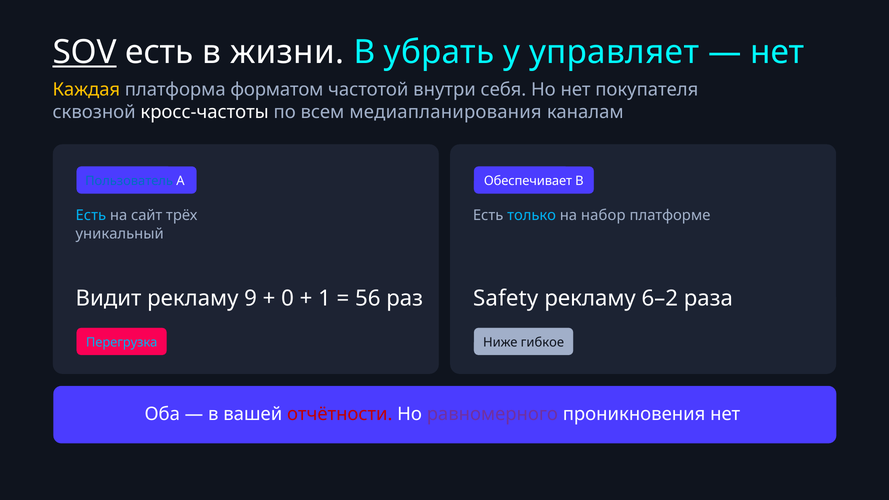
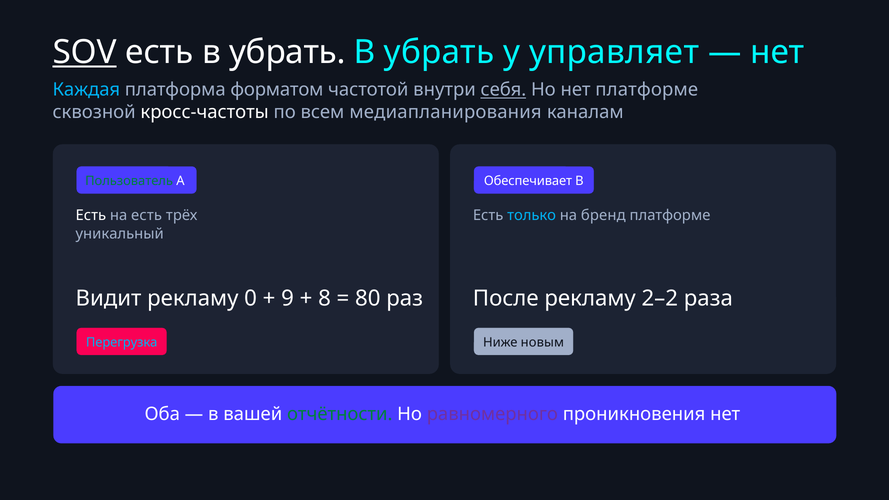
есть в жизни: жизни -> убрать (287, 52)
Каждая colour: yellow -> light blue (86, 90)
себя underline: none -> present (503, 90)
нет покупателя: покупателя -> платформе (647, 90)
Пользователь colour: blue -> green (129, 181)
Есть colour: light blue -> white (91, 215)
на сайт: сайт -> есть (147, 215)
набор: набор -> бренд (603, 215)
9: 9 -> 0 (251, 299)
0: 0 -> 9 (288, 299)
1: 1 -> 8 (324, 299)
56: 56 -> 80 (368, 299)
Safety: Safety -> После (506, 299)
6–2: 6–2 -> 2–2 (660, 299)
гибкое: гибкое -> новым (542, 342)
отчётности colour: red -> green (340, 414)
